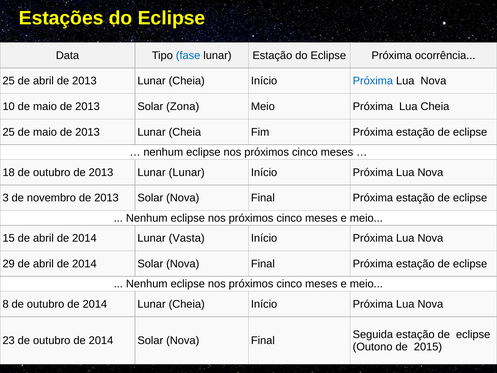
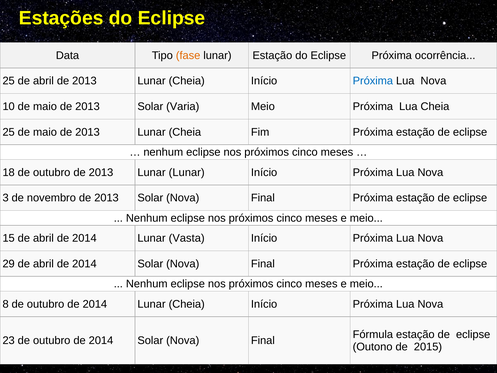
fase colour: blue -> orange (188, 55)
Zona: Zona -> Varia (183, 106)
Seguida: Seguida -> Fórmula (373, 334)
